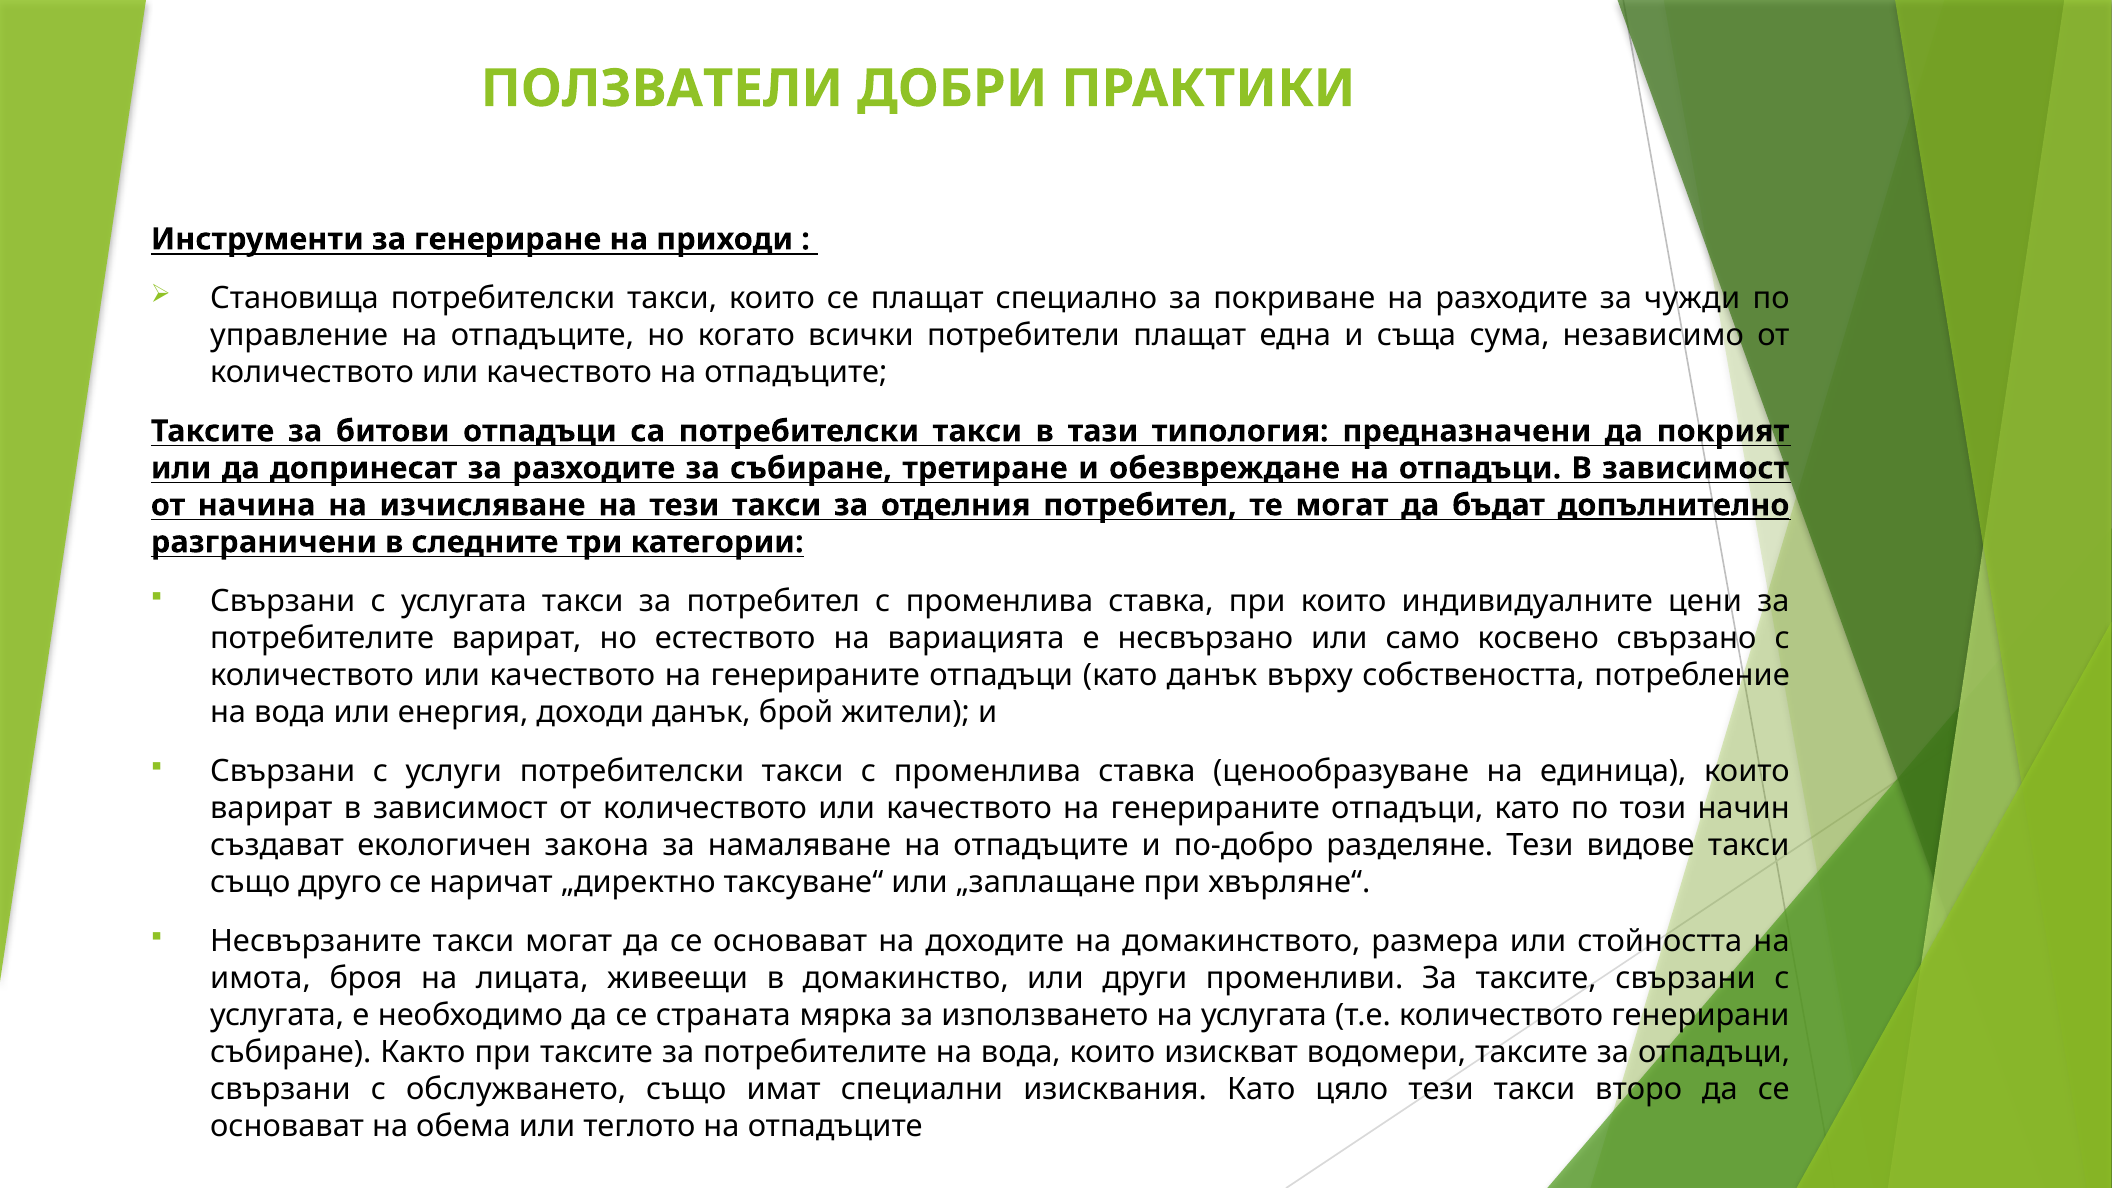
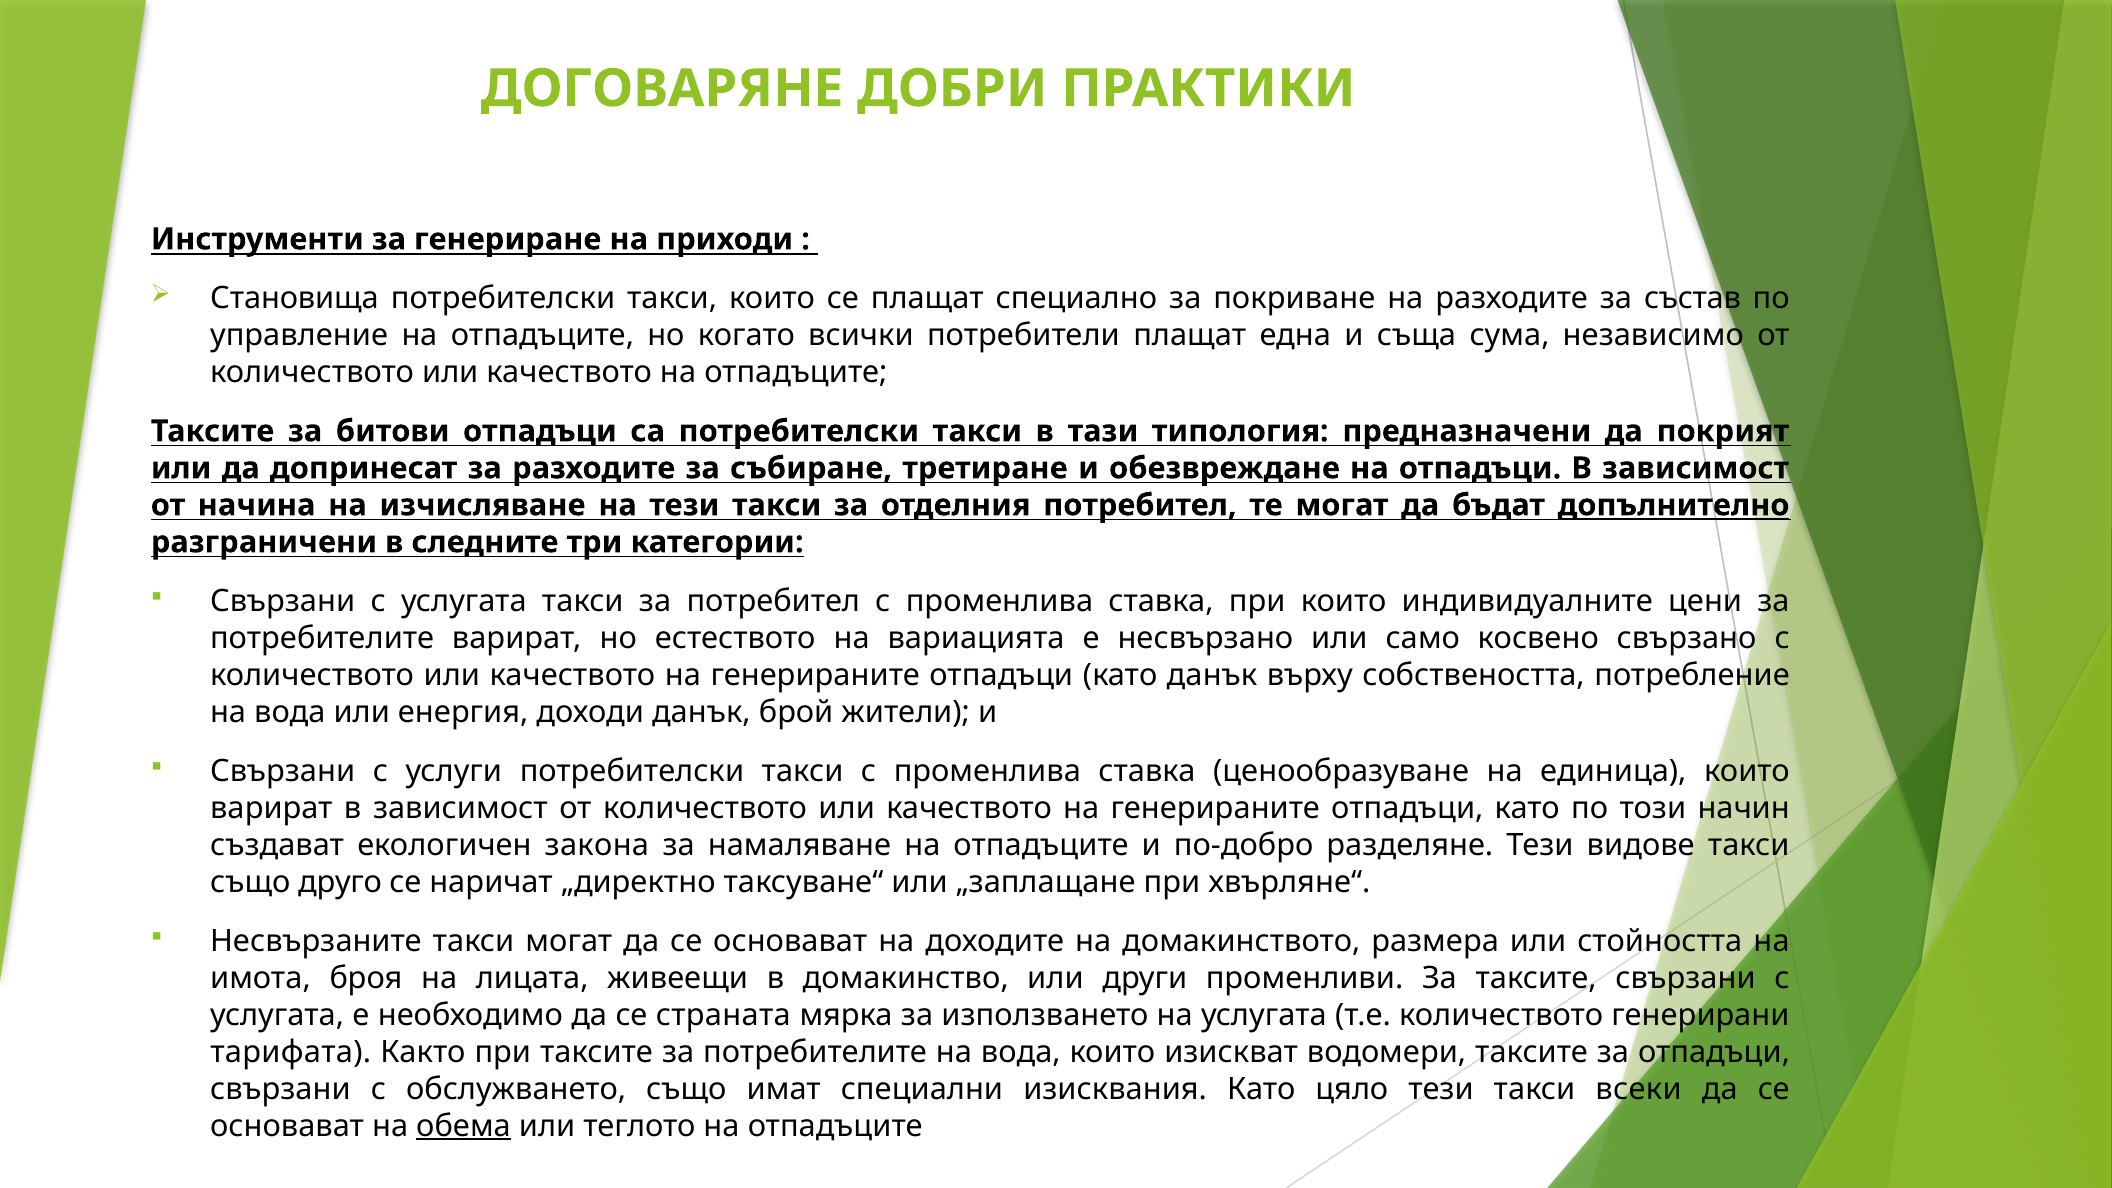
ПОЛЗВАТЕЛИ: ПОЛЗВАТЕЛИ -> ДОГОВАРЯНЕ (662, 89)
чужди: чужди -> състав (1692, 298)
събиране: събиране -> тарифата (291, 1052)
второ: второ -> всеки (1639, 1089)
обема underline: none -> present (464, 1126)
